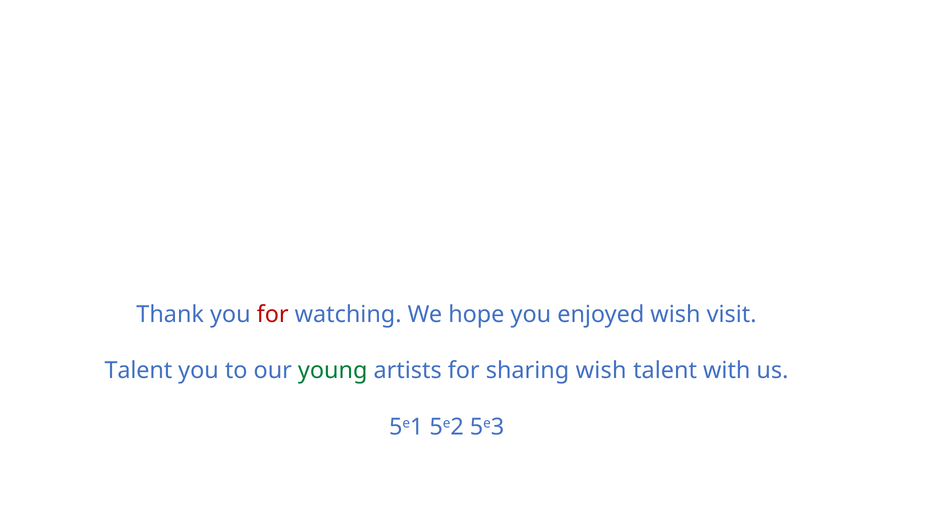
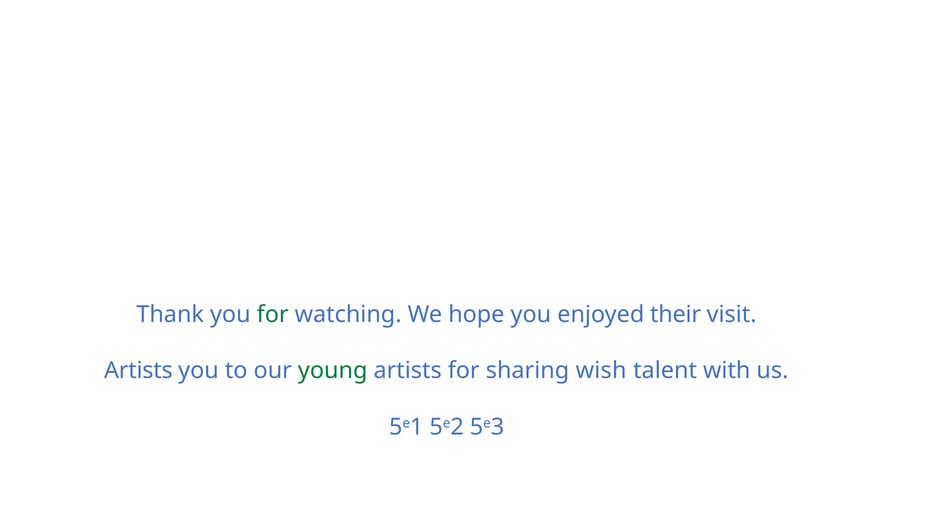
for colour: red -> green (273, 315)
enjoyed wish: wish -> their (676, 315)
Talent: Talent -> Artists (138, 371)
